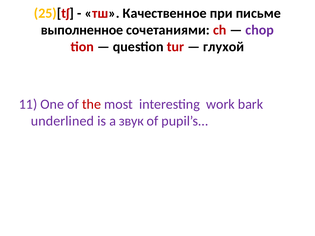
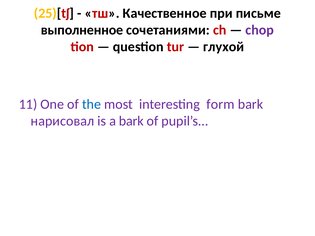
the colour: red -> blue (92, 104)
work: work -> form (220, 104)
underlined: underlined -> нарисовал (62, 121)
a звук: звук -> bark (131, 121)
